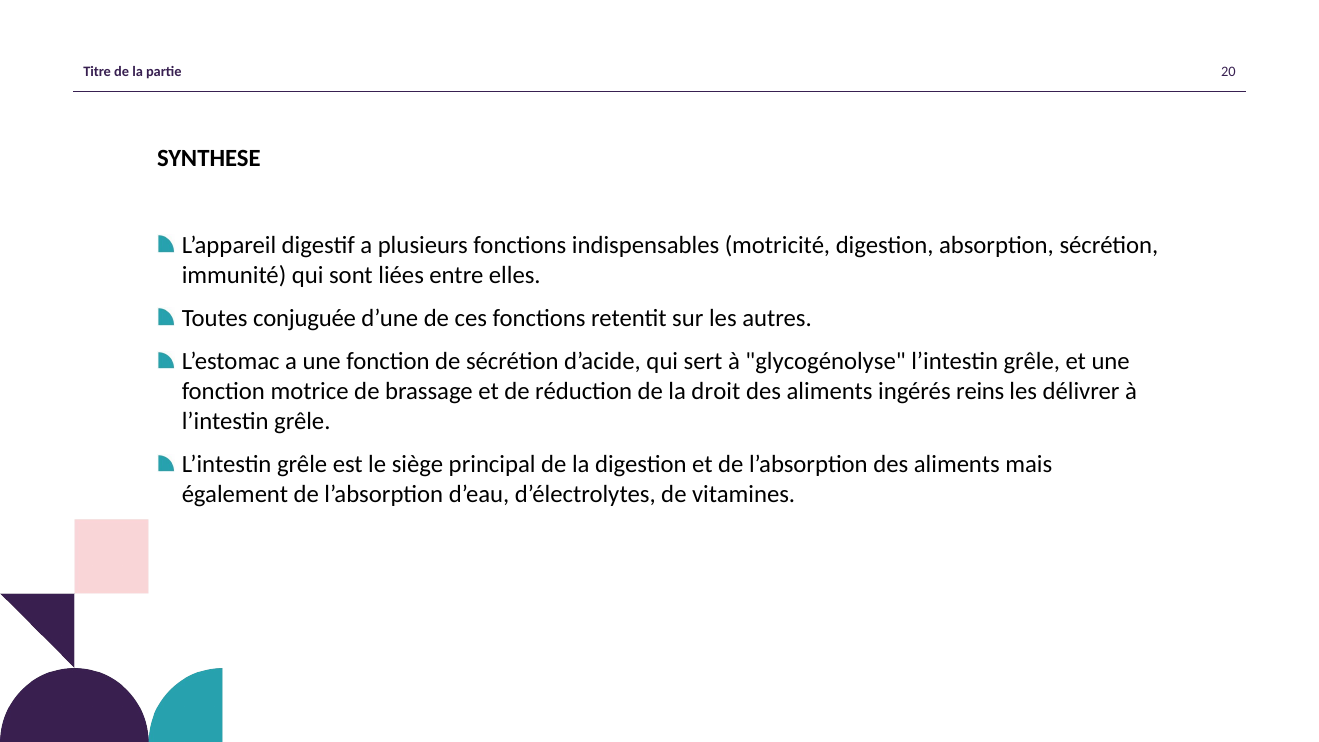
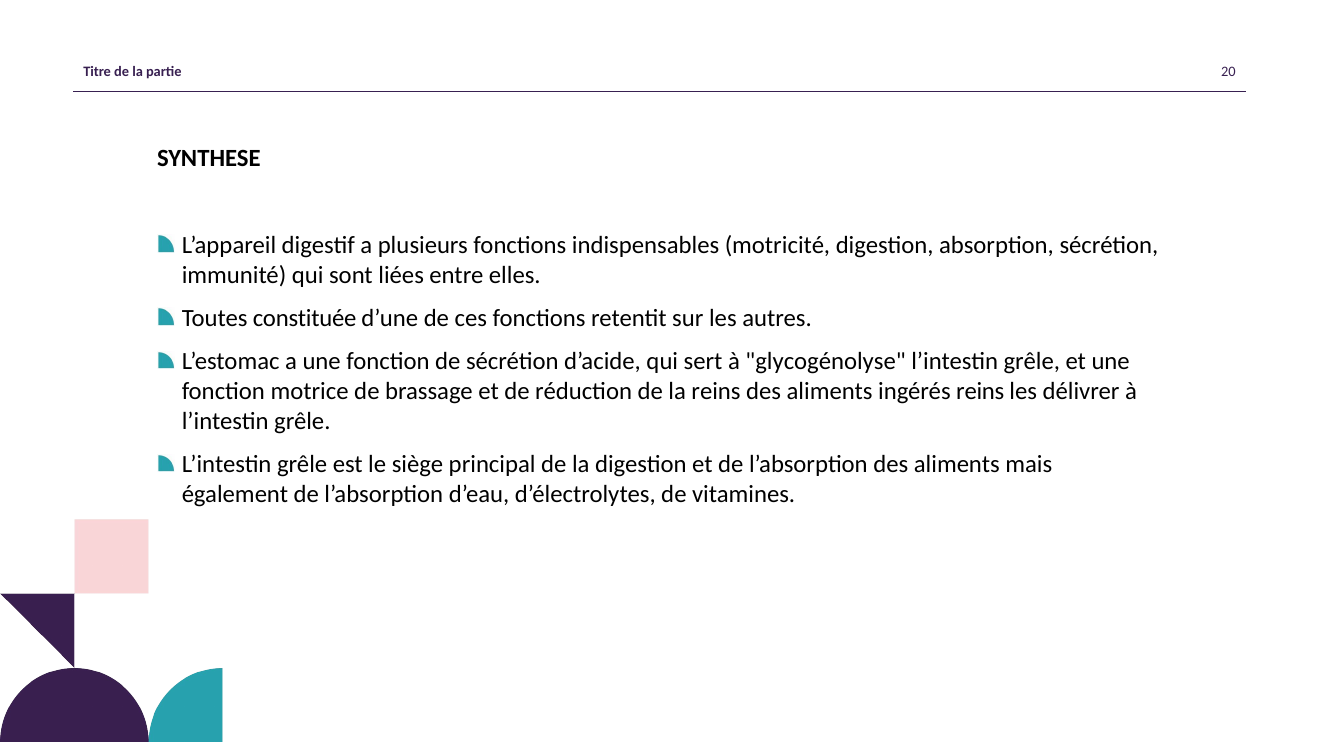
conjuguée: conjuguée -> constituée (305, 318)
la droit: droit -> reins (716, 391)
